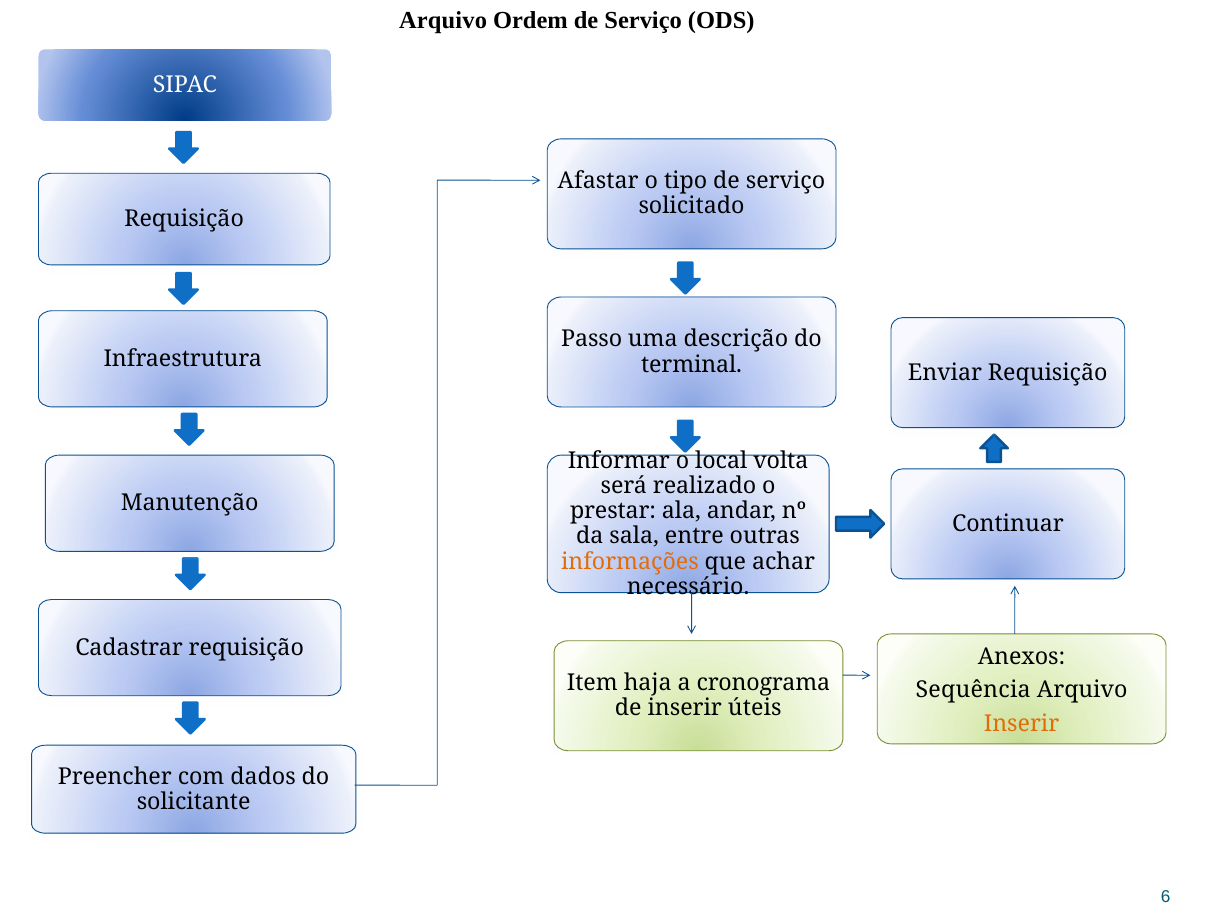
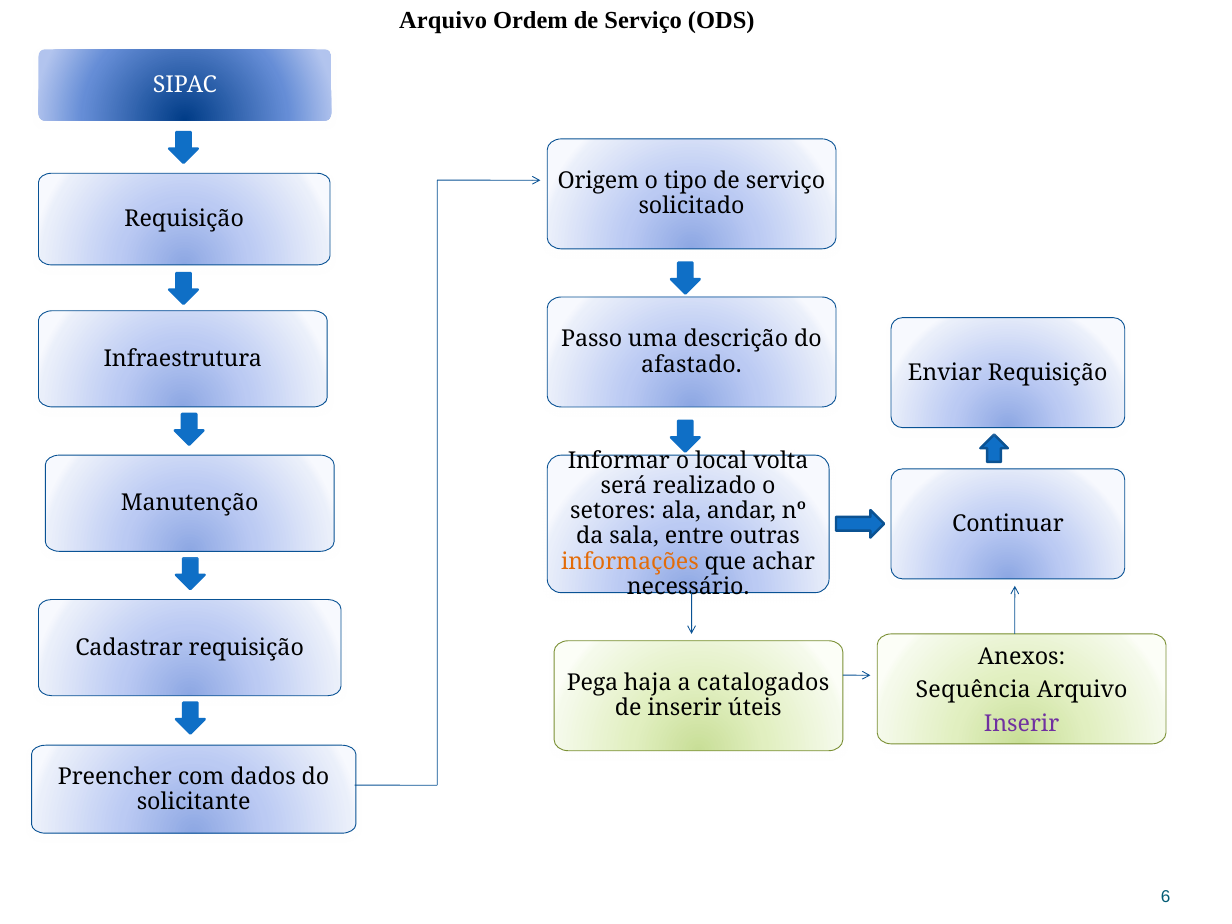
Afastar: Afastar -> Origem (598, 181)
terminal: terminal -> afastado (691, 364)
prestar: prestar -> setores (613, 511)
Item: Item -> Pega (592, 683)
cronograma: cronograma -> catalogados (763, 683)
Inserir colour: orange -> purple (1022, 723)
